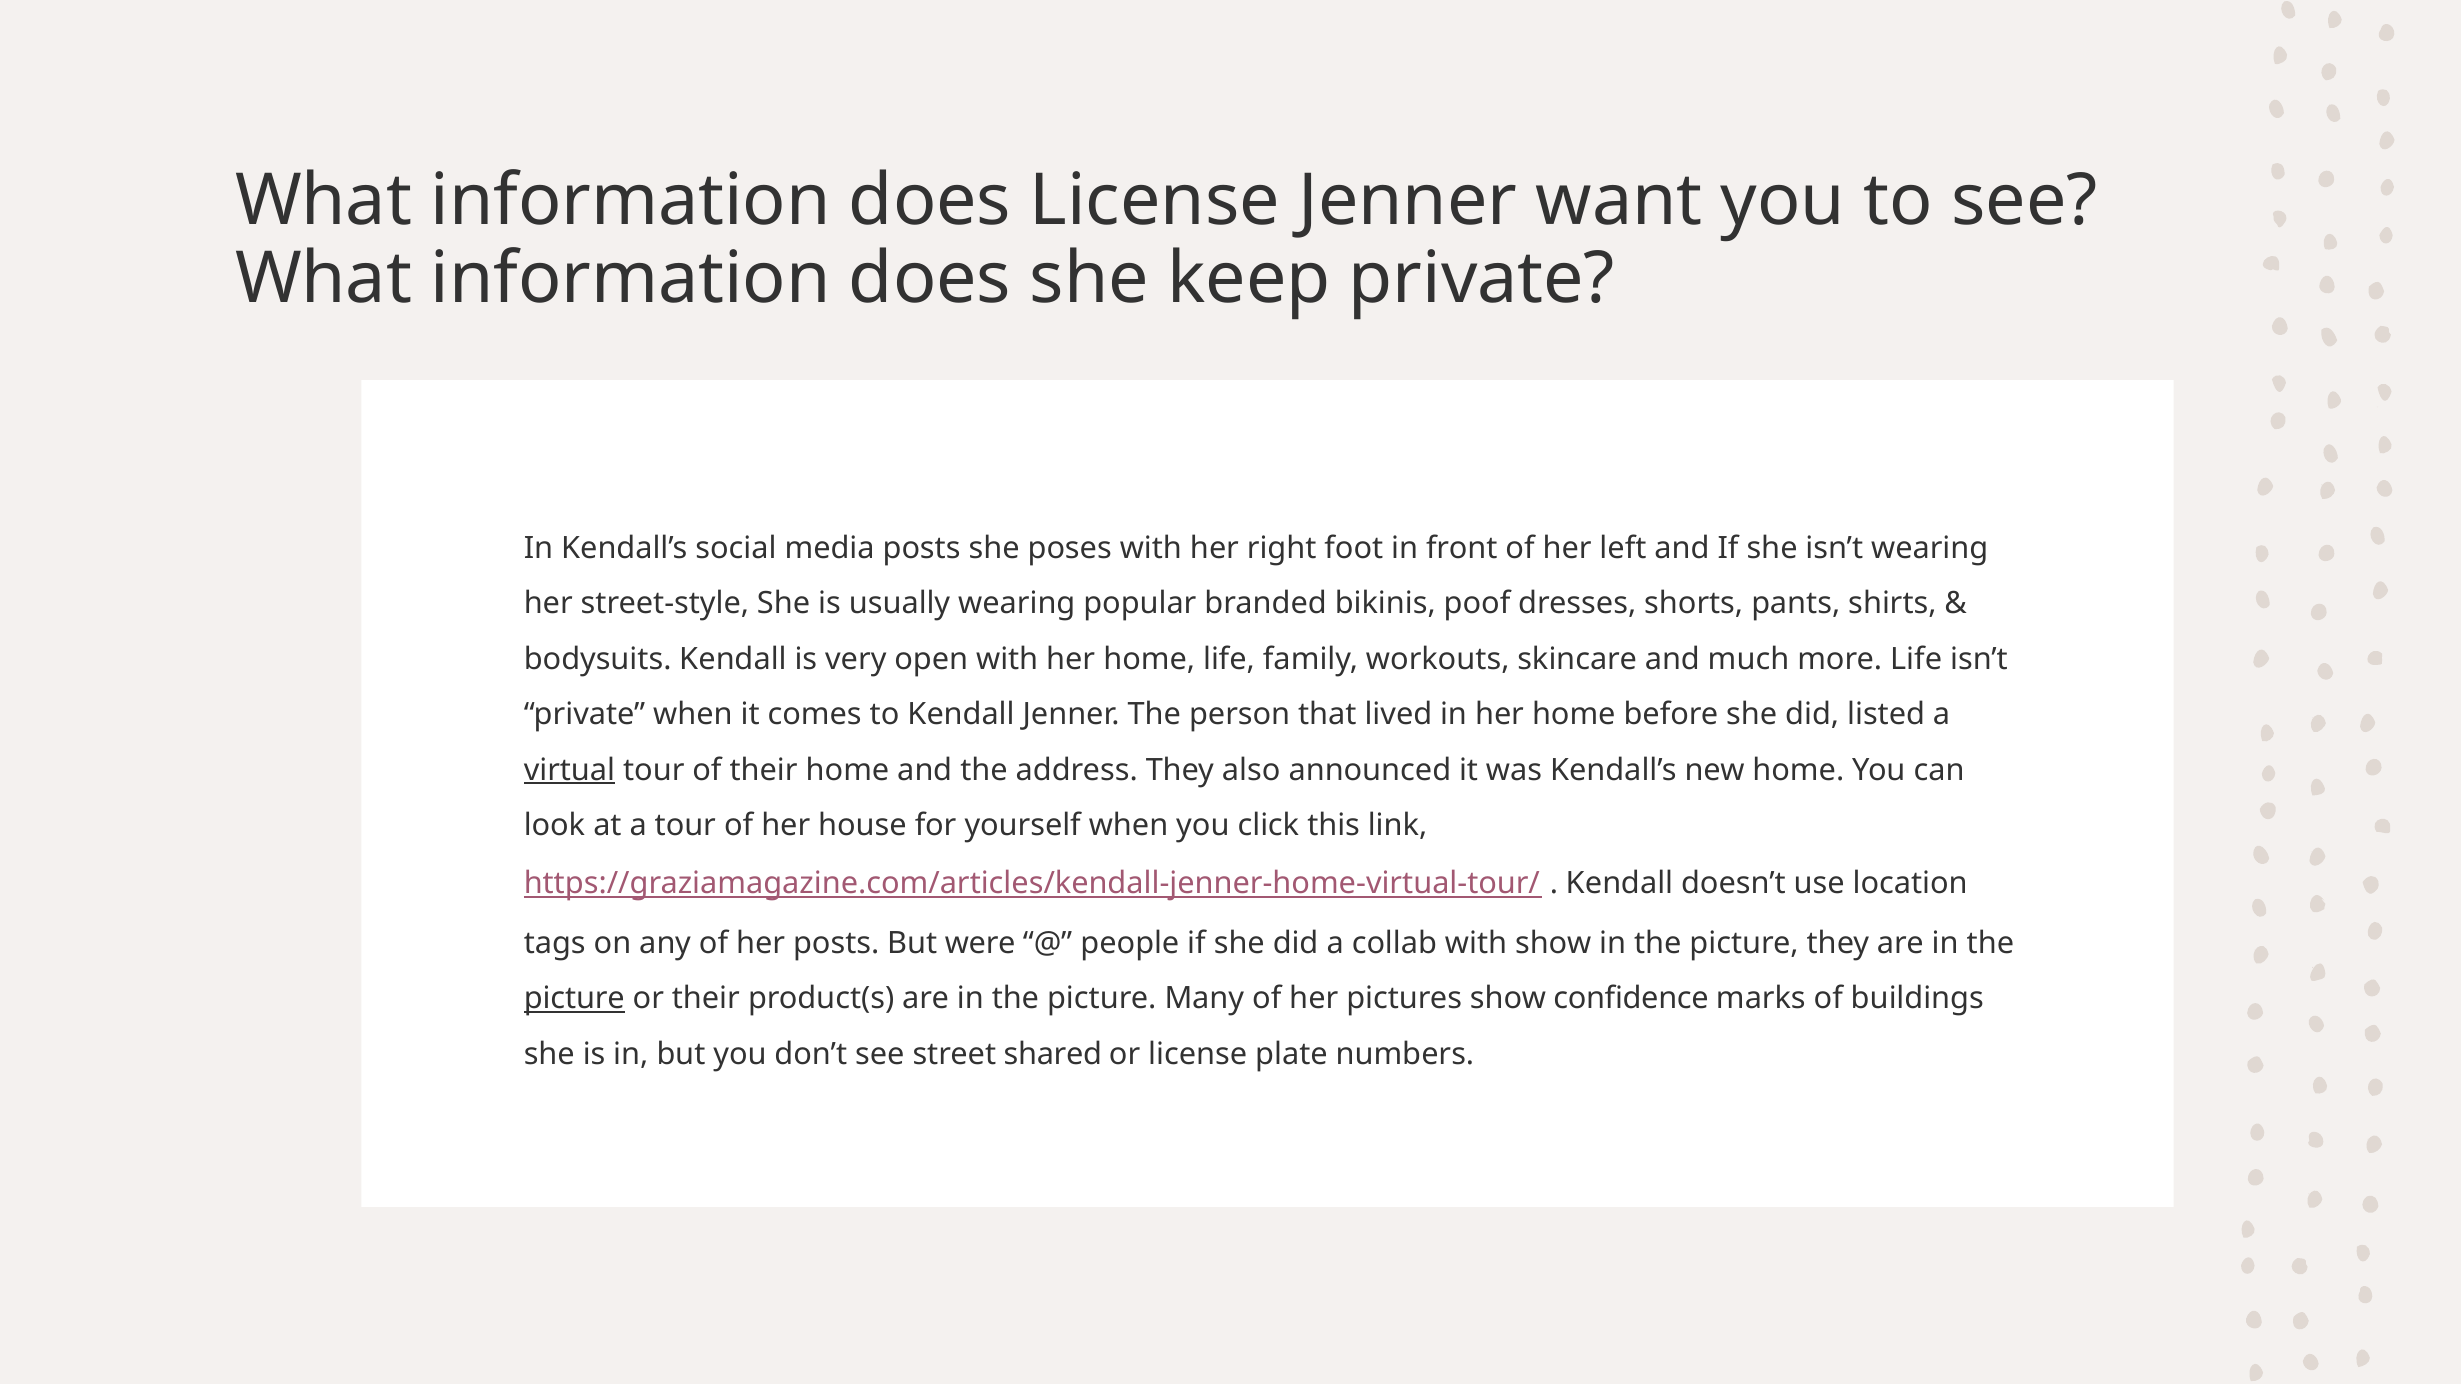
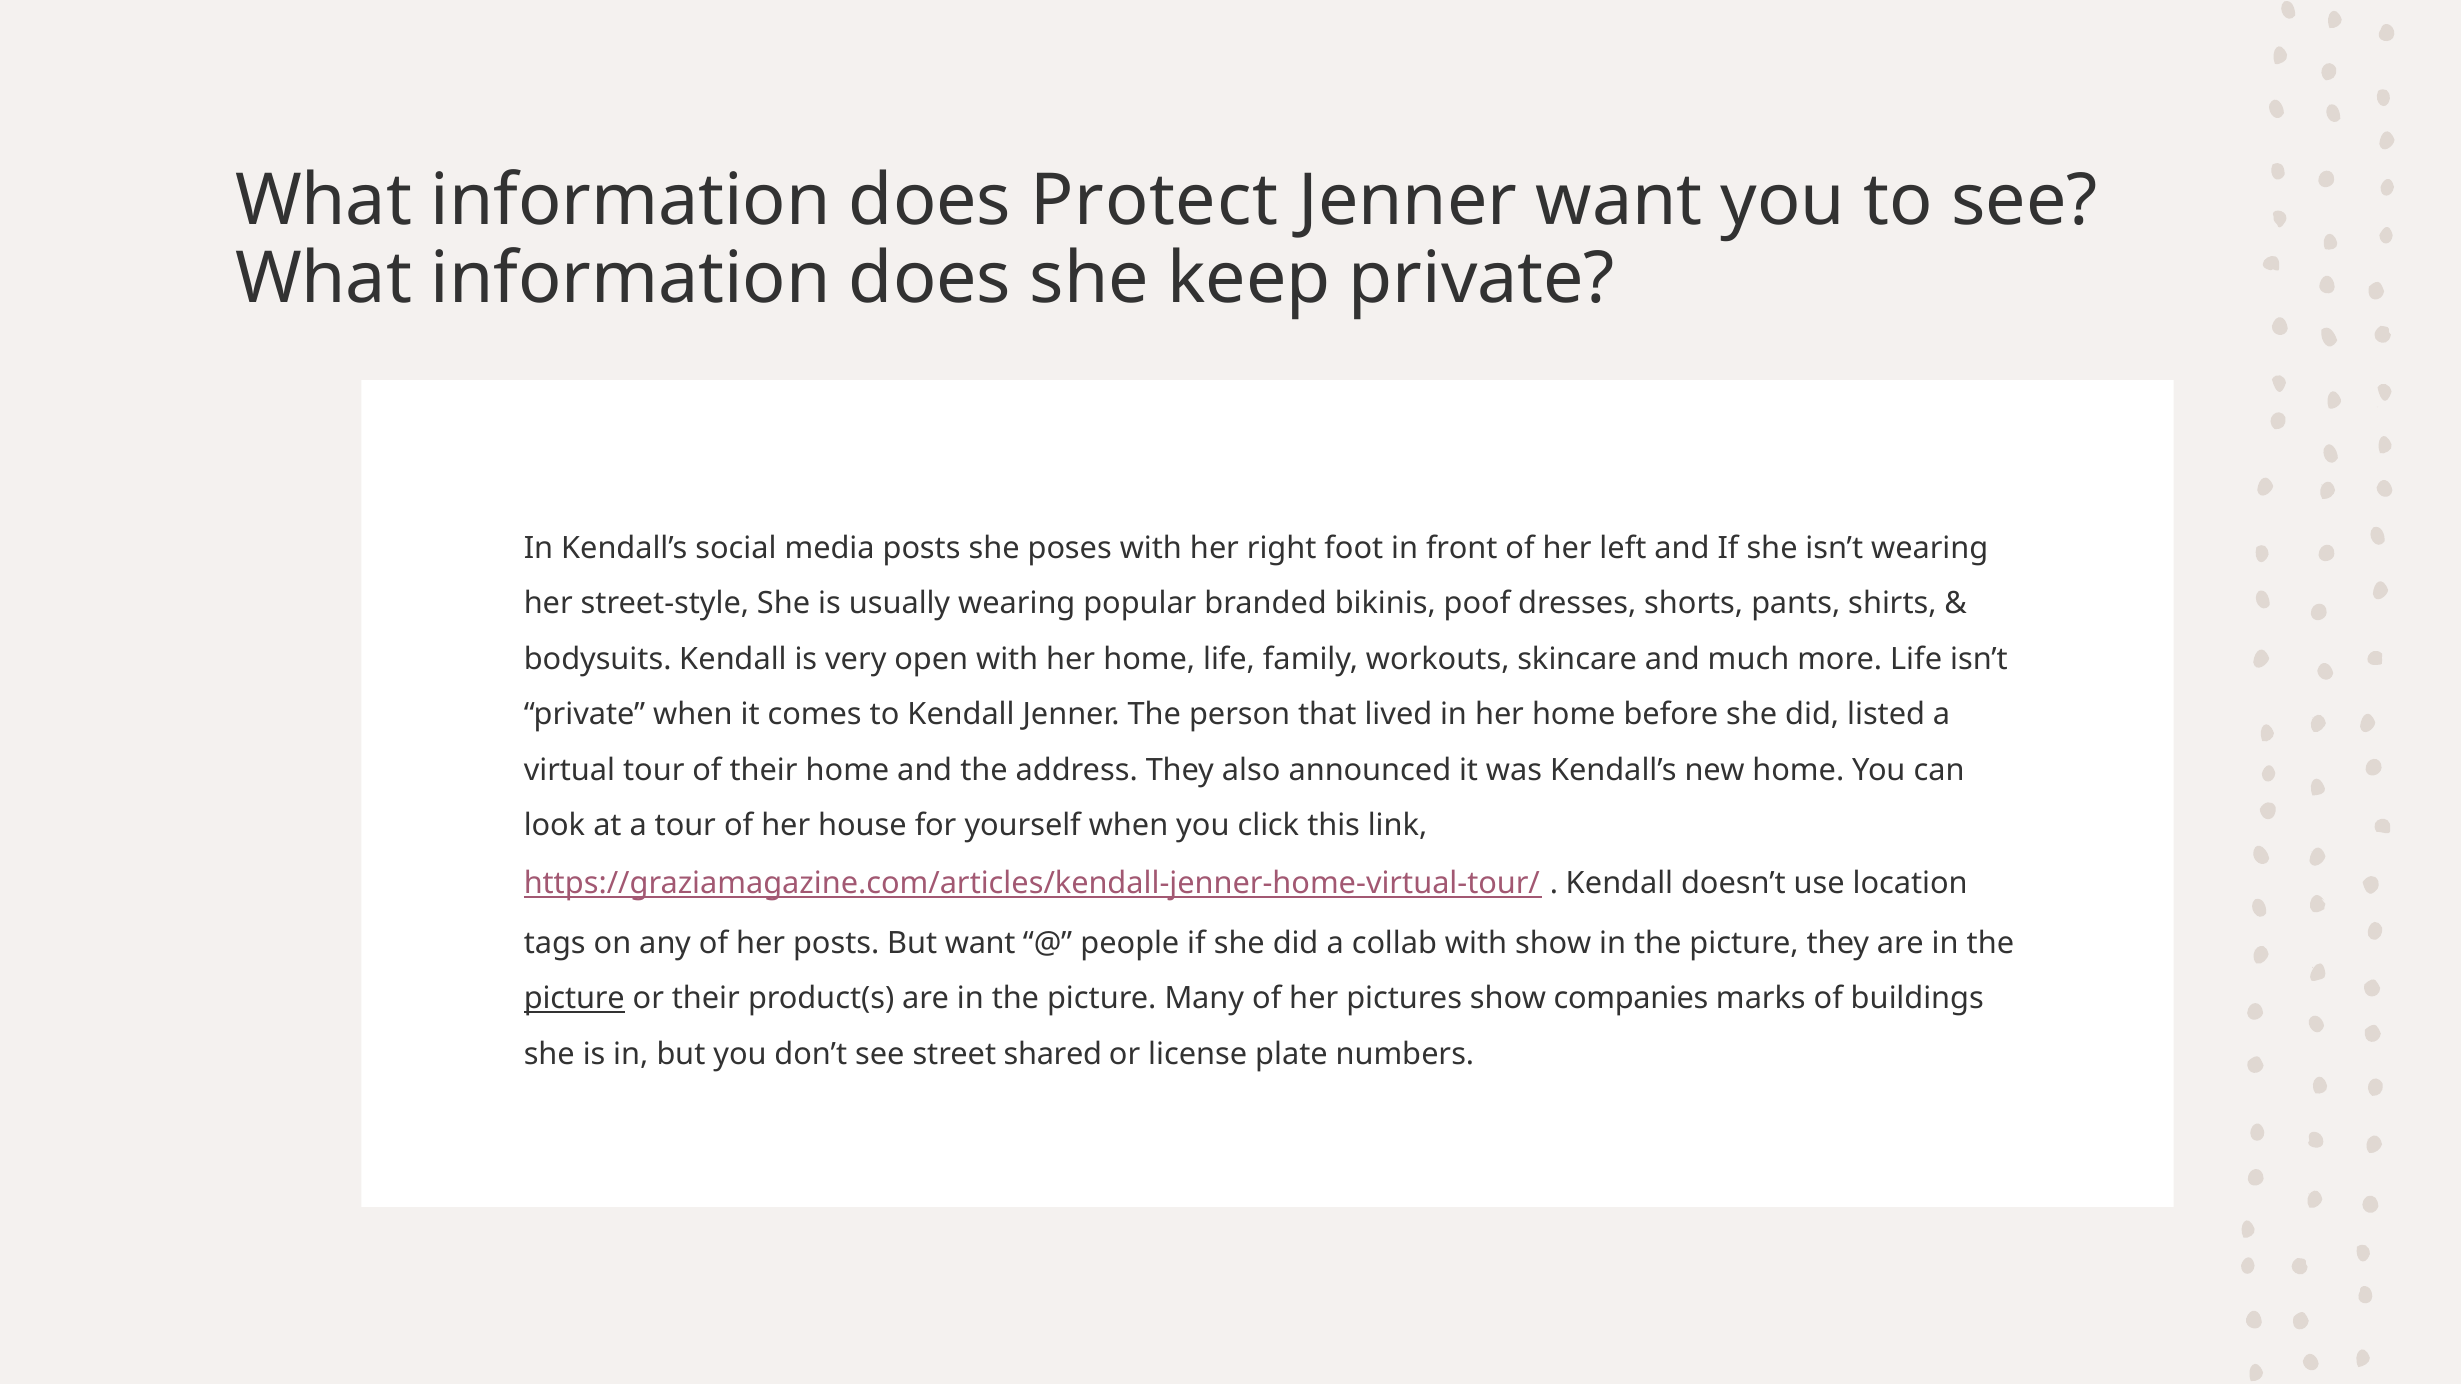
does License: License -> Protect (1154, 201)
virtual underline: present -> none (569, 770)
But were: were -> want (980, 944)
confidence: confidence -> companies (1631, 999)
